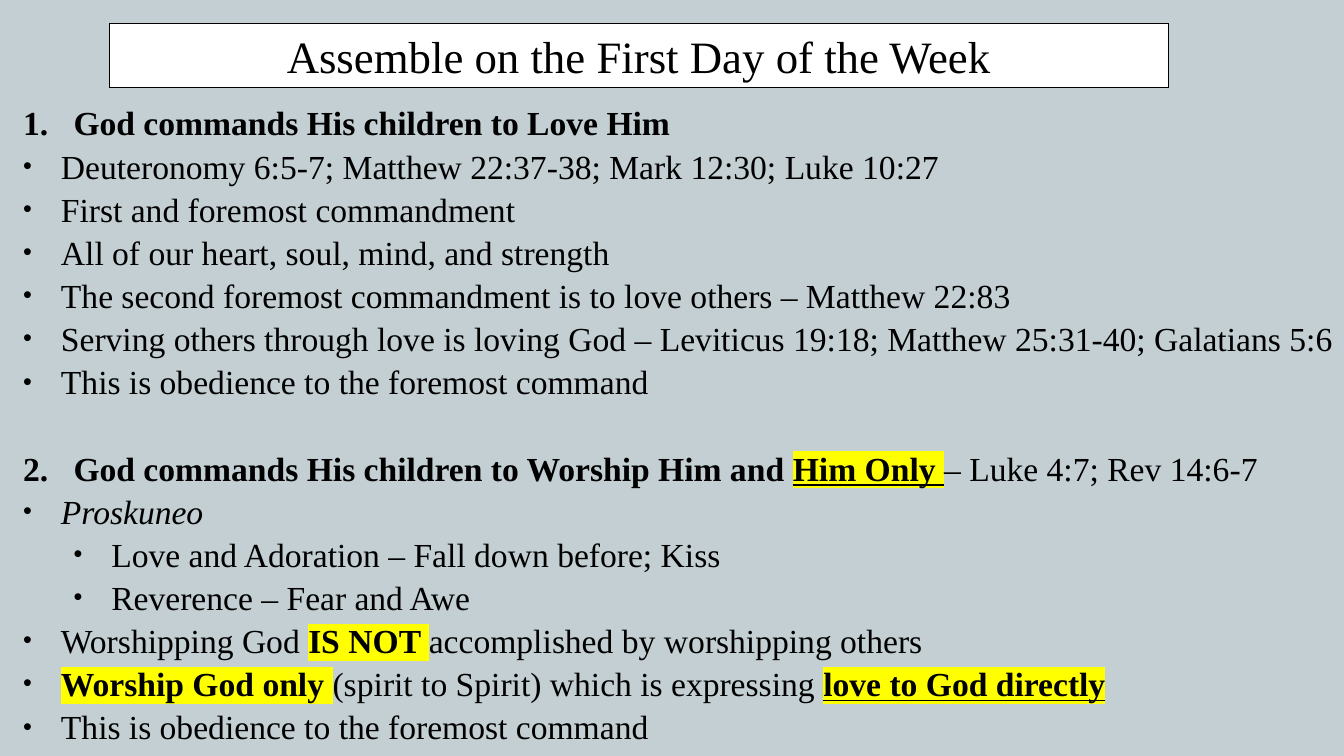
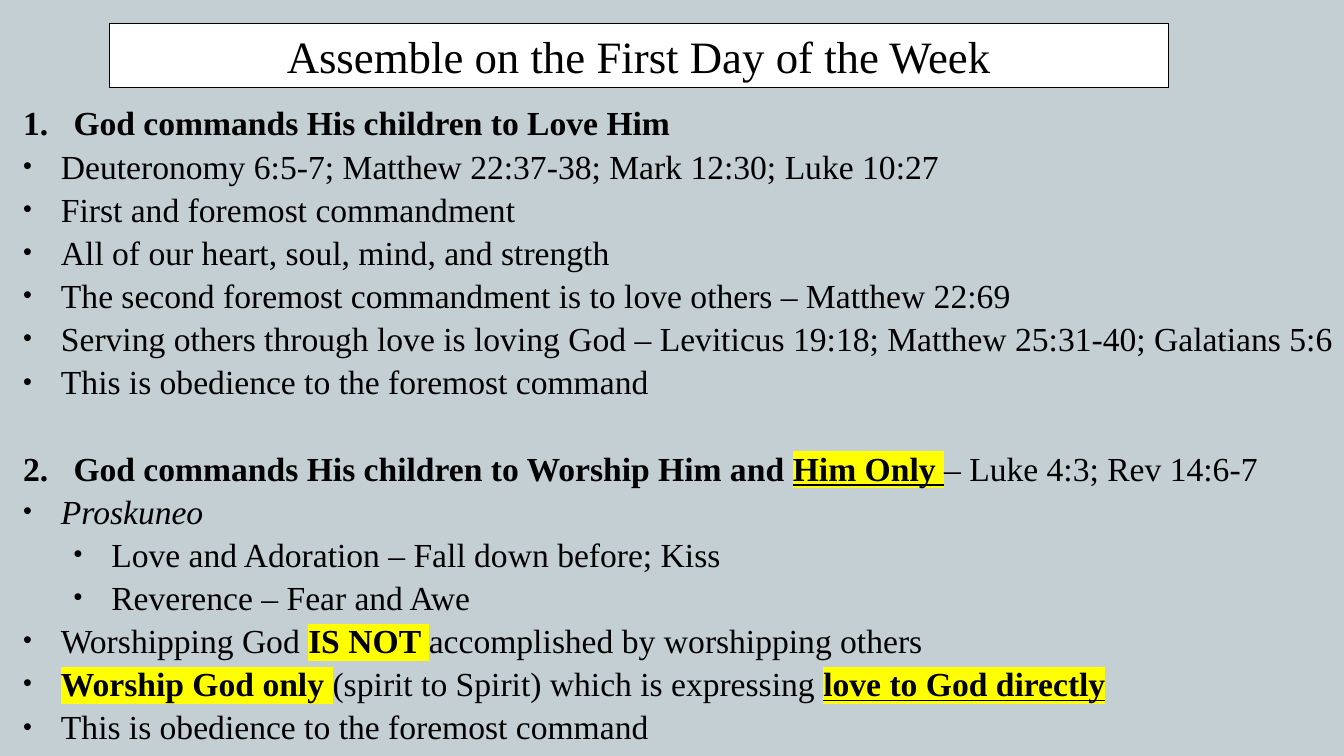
22:83: 22:83 -> 22:69 (972, 297)
4:7: 4:7 -> 4:3 (1073, 470)
